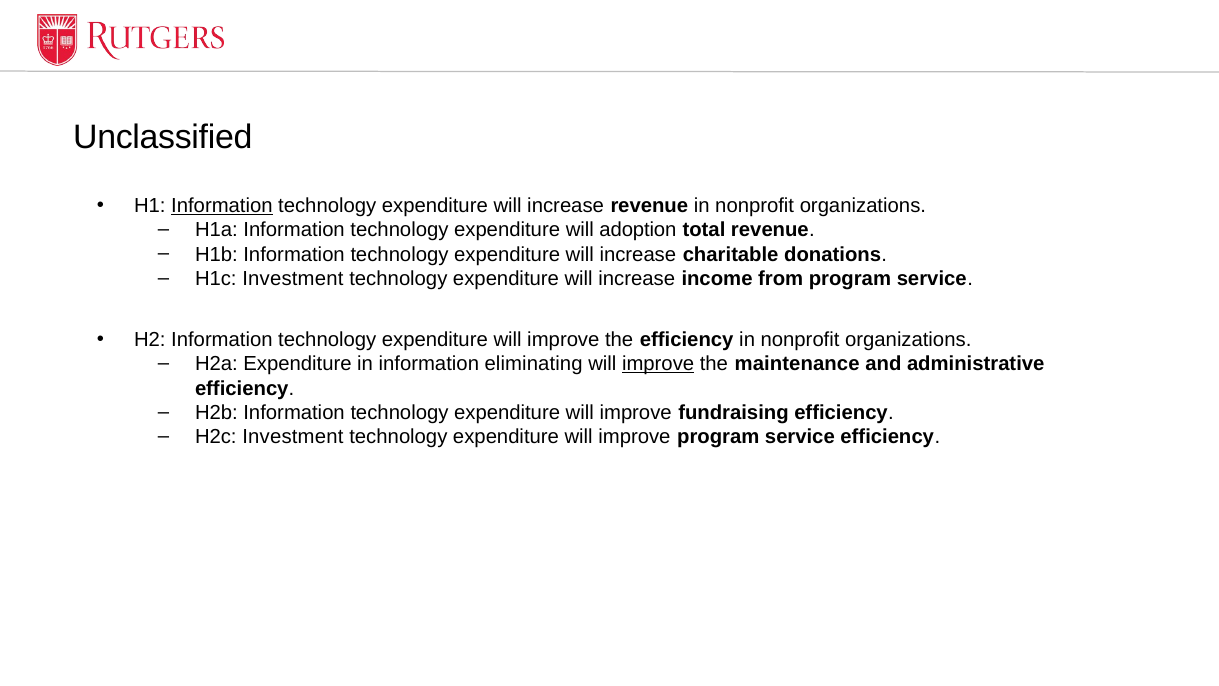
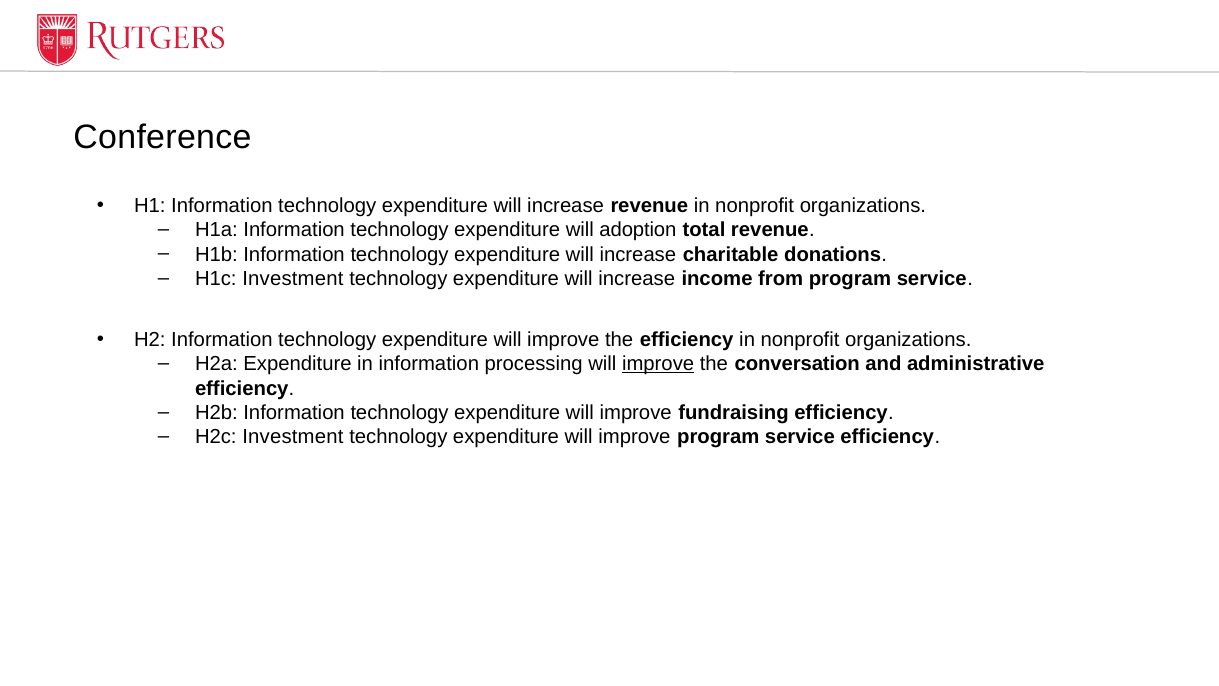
Unclassified: Unclassified -> Conference (162, 137)
Information underline: present -> none (222, 205)
eliminating: eliminating -> processing (534, 364)
maintenance: maintenance -> conversation (797, 364)
